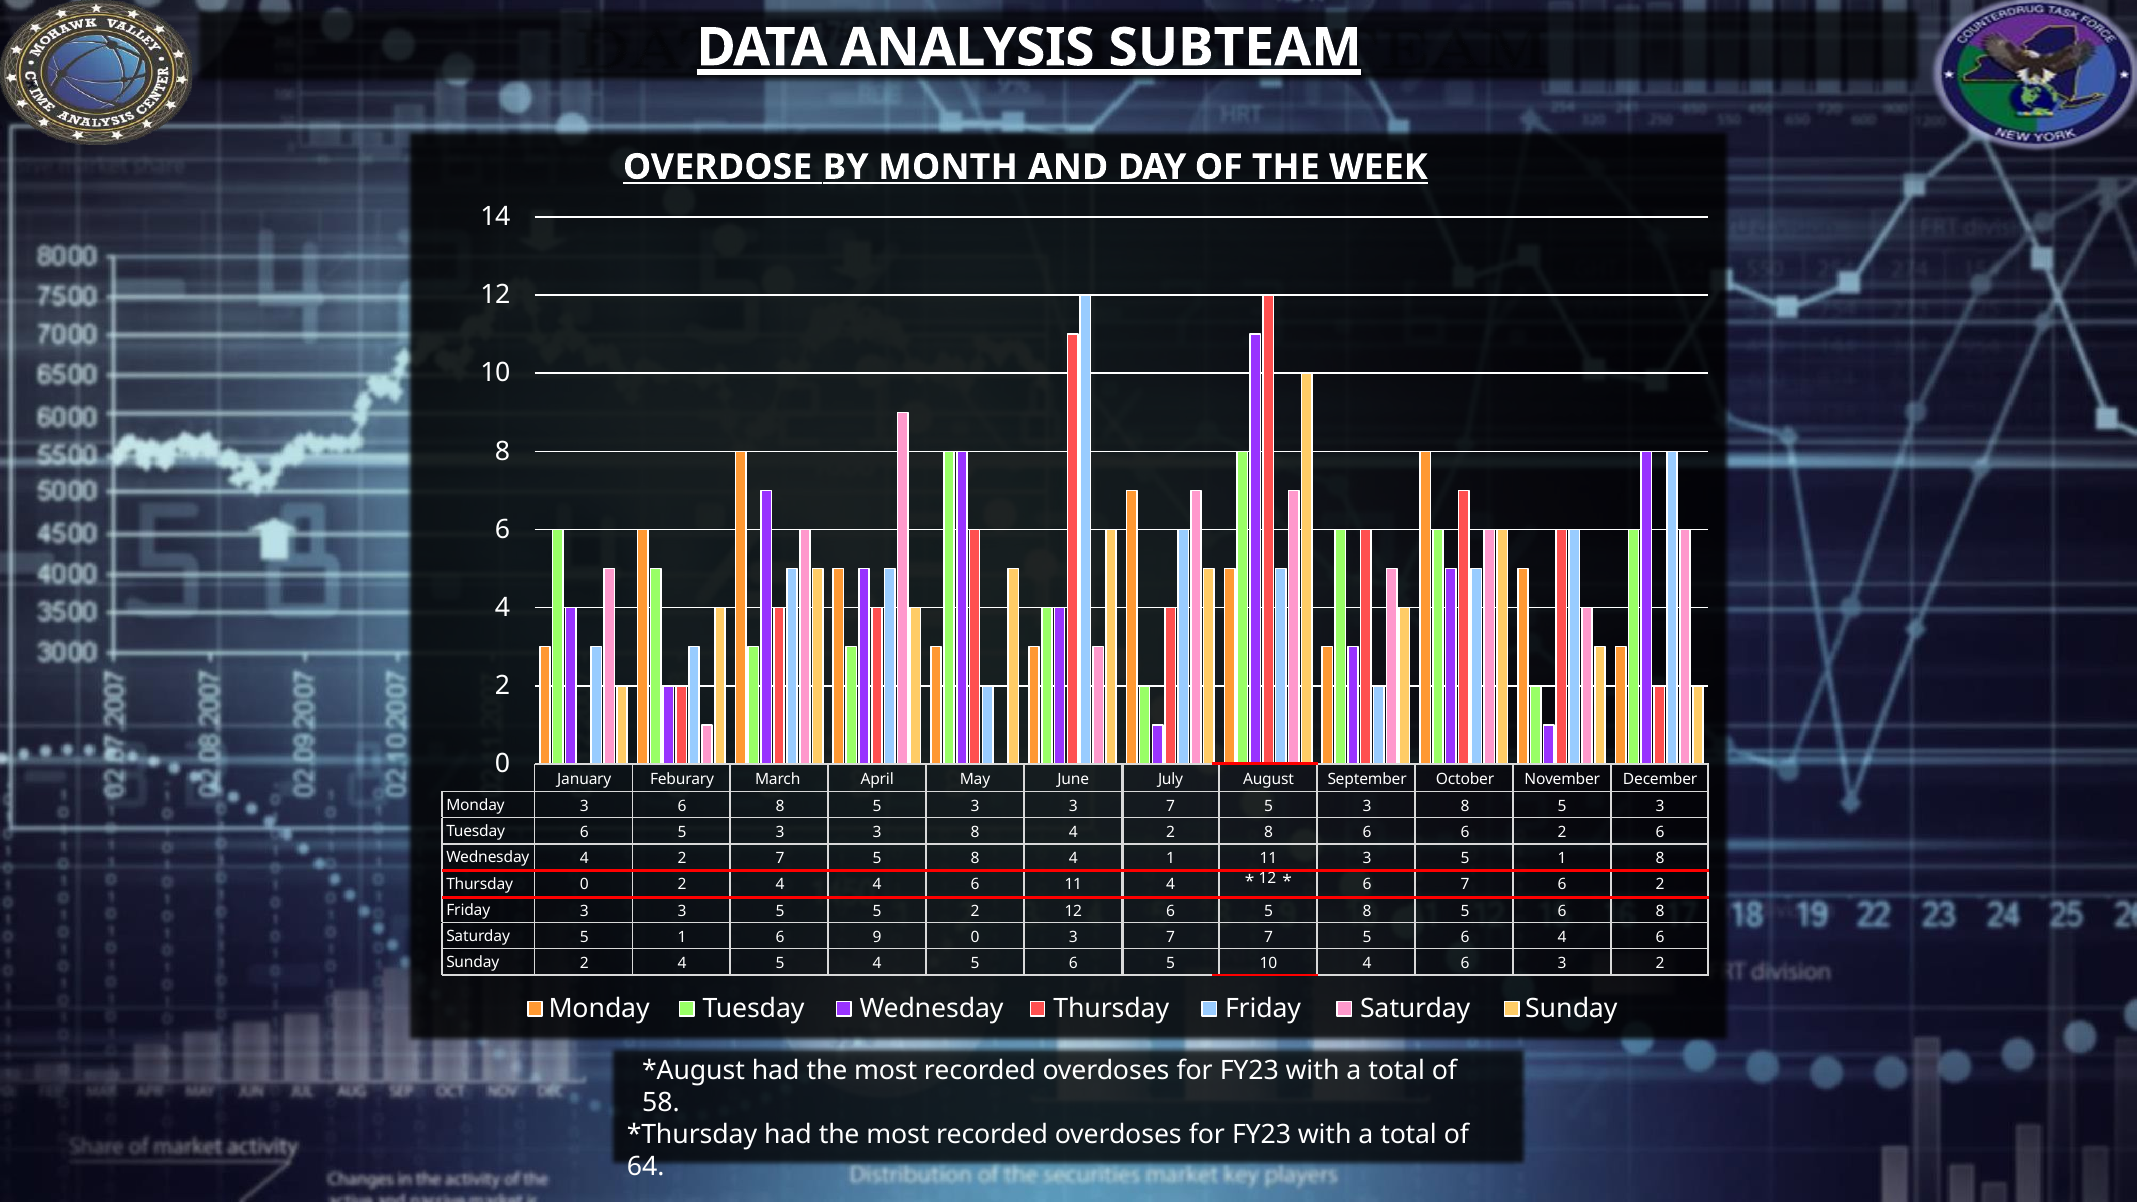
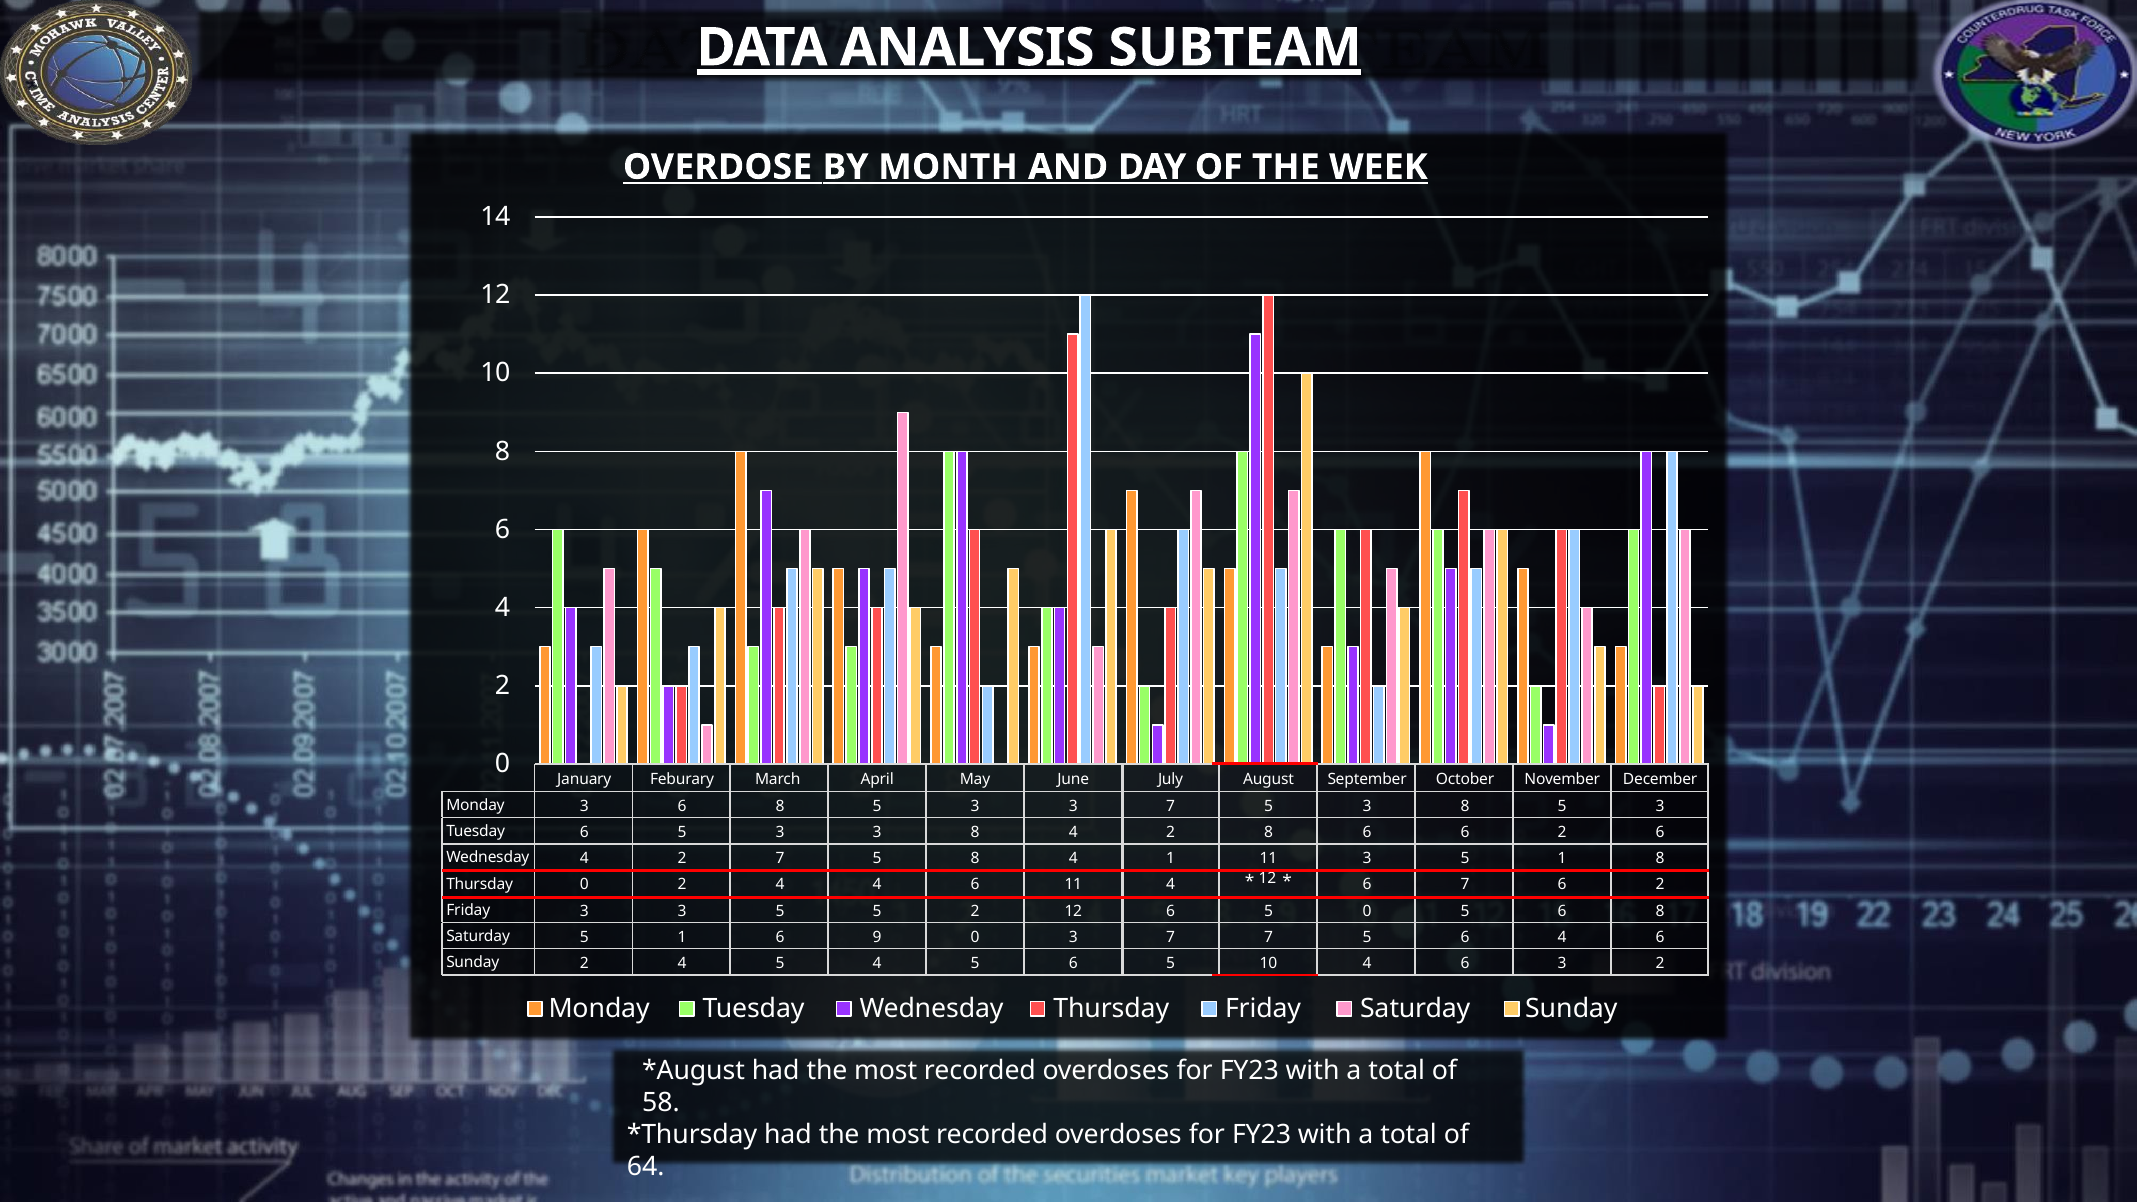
6 5 8: 8 -> 0 (1367, 911)
